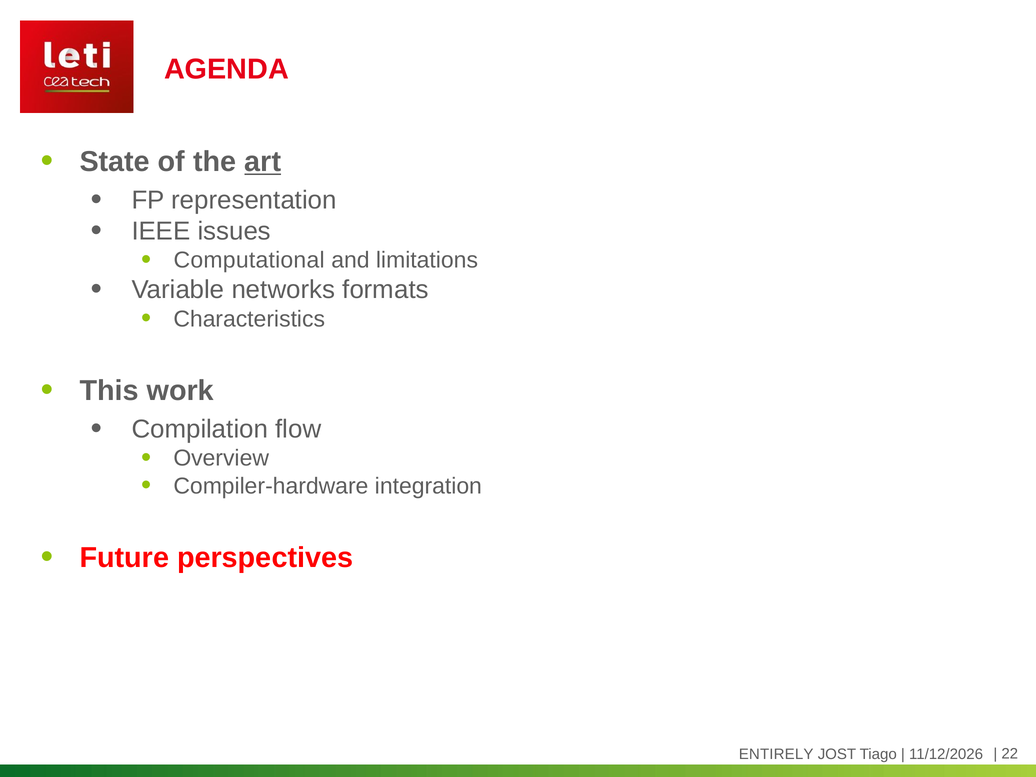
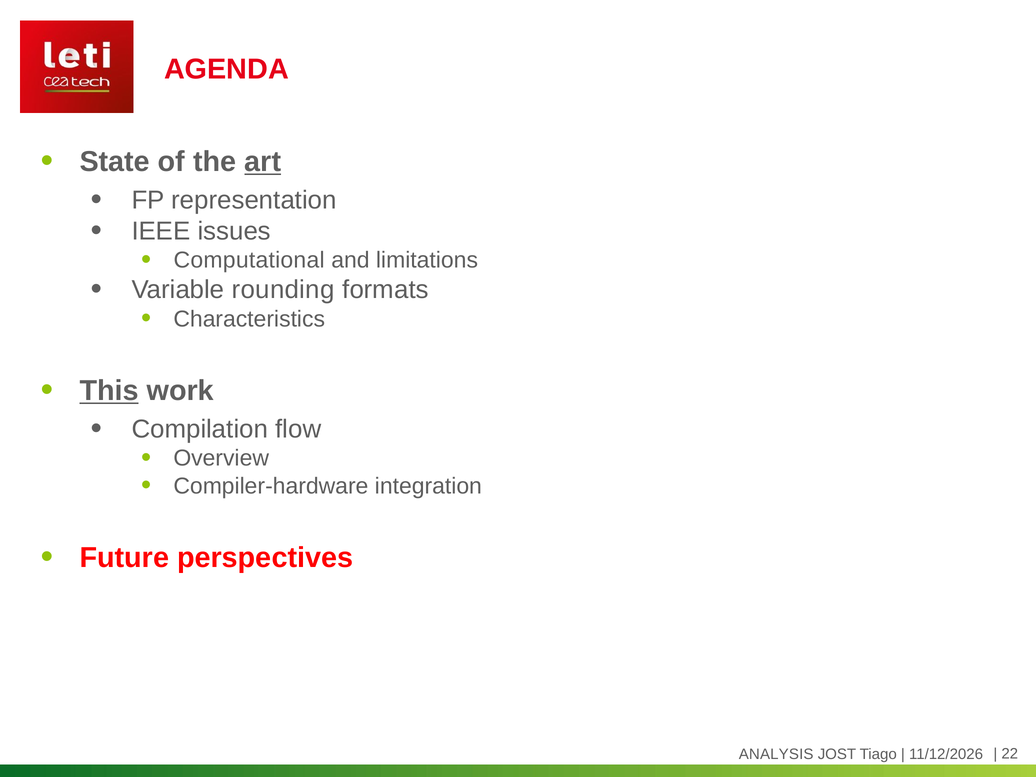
networks: networks -> rounding (283, 290)
This underline: none -> present (109, 391)
ENTIRELY: ENTIRELY -> ANALYSIS (776, 754)
